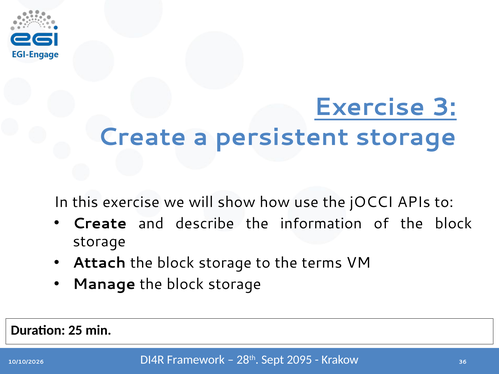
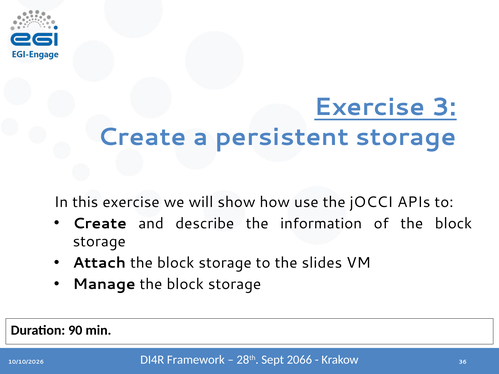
terms: terms -> slides (322, 263)
25: 25 -> 90 (75, 330)
2095: 2095 -> 2066 (299, 360)
